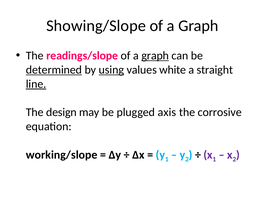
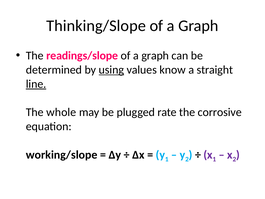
Showing/Slope: Showing/Slope -> Thinking/Slope (96, 26)
graph underline: present -> none (155, 56)
determined underline: present -> none (54, 70)
white: white -> know (173, 70)
design: design -> whole (61, 112)
axis: axis -> rate (167, 112)
